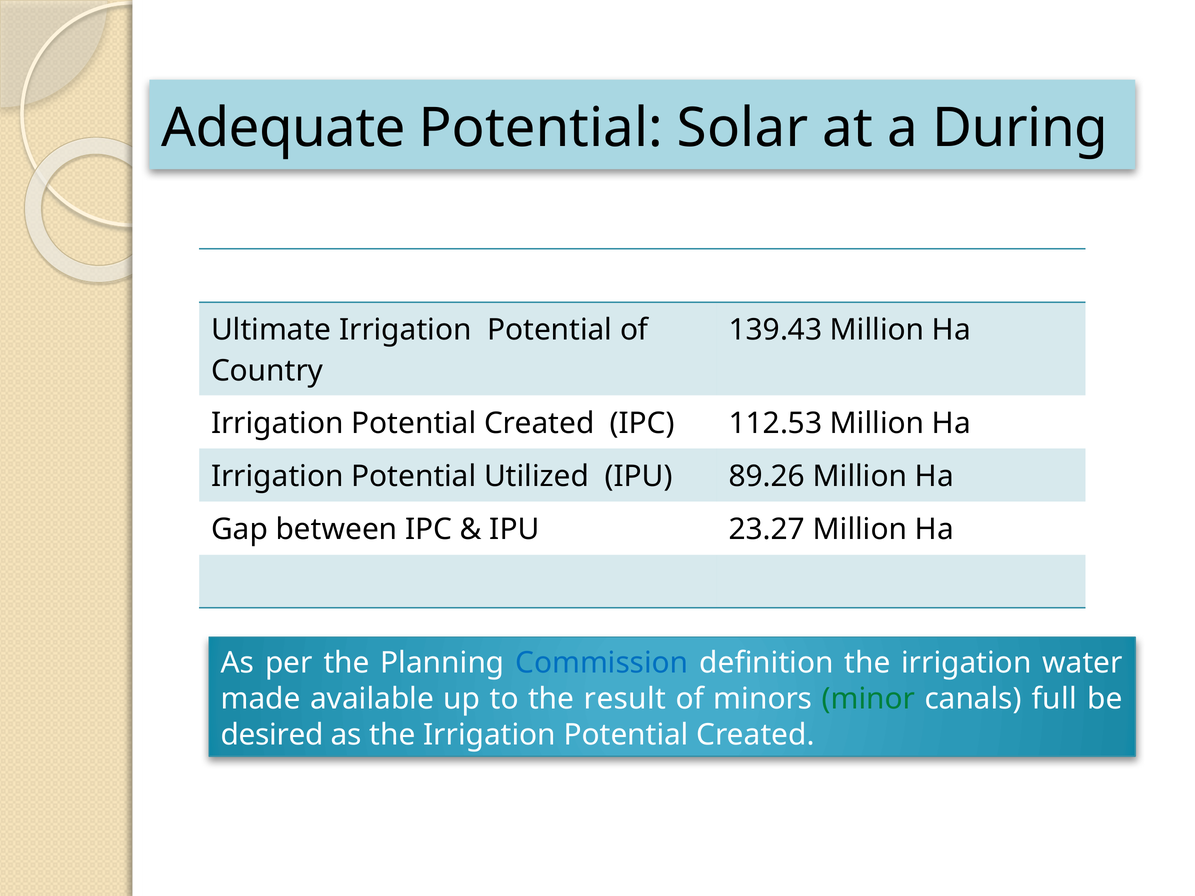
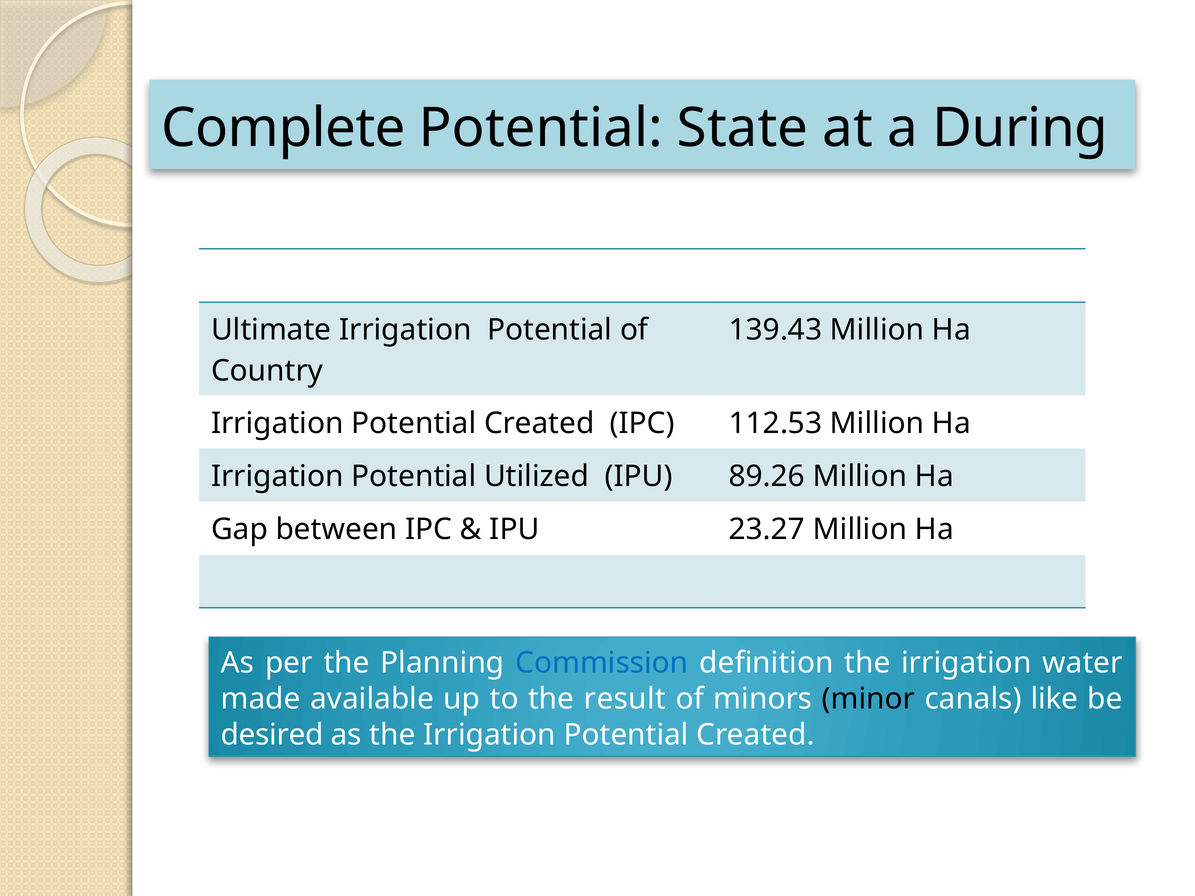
Adequate: Adequate -> Complete (283, 128)
Solar: Solar -> State (743, 128)
minor colour: green -> black (868, 699)
full: full -> like (1055, 699)
